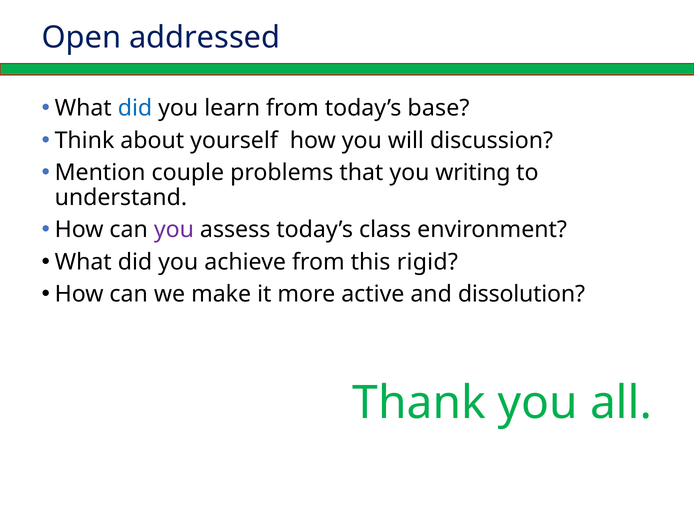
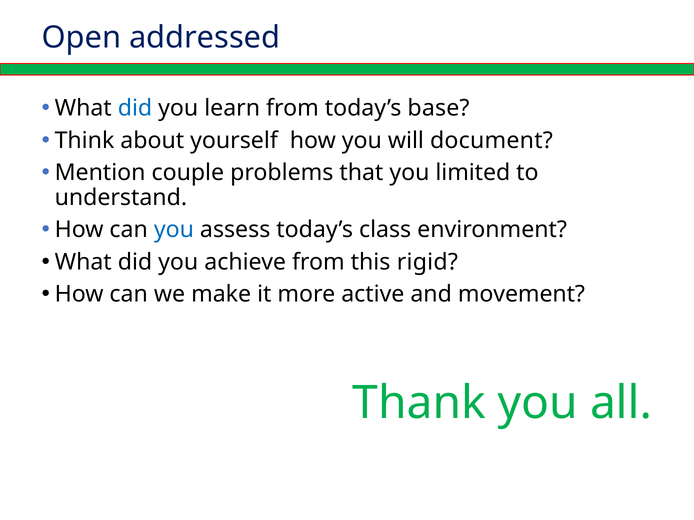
discussion: discussion -> document (491, 141)
writing: writing -> limited (473, 173)
you colour: purple -> blue (174, 230)
dissolution: dissolution -> movement (521, 294)
